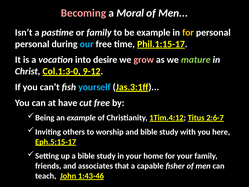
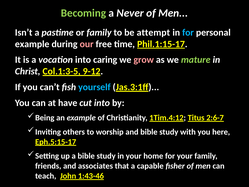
Becoming colour: pink -> light green (83, 13)
Moral: Moral -> Never (130, 13)
be example: example -> attempt (153, 32)
for colour: yellow -> light blue (188, 32)
personal: personal -> example (32, 44)
our colour: light blue -> pink (87, 44)
desire: desire -> caring (105, 60)
Col.1:3-0: Col.1:3-0 -> Col.1:3-5 (62, 71)
cut free: free -> into (102, 103)
